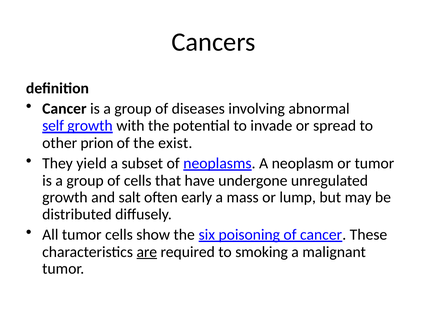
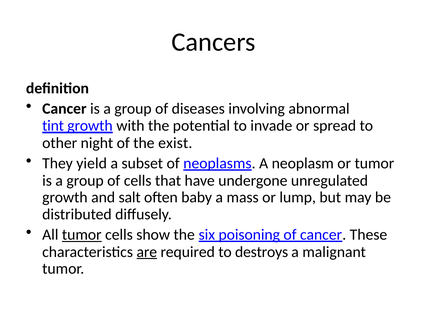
self: self -> tint (53, 126)
prion: prion -> night (97, 143)
early: early -> baby (197, 197)
tumor underline: none -> present (82, 234)
smoking: smoking -> destroys (262, 252)
